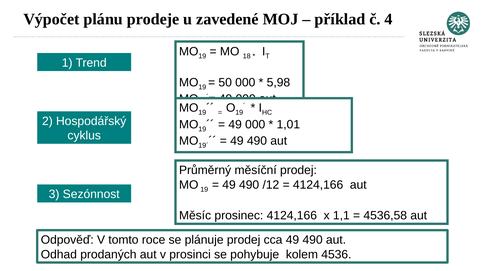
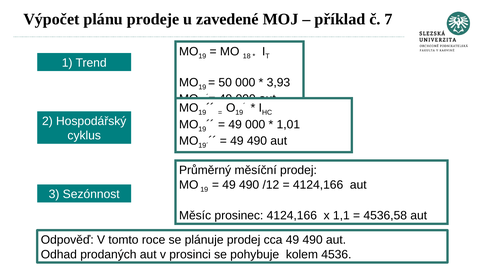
4: 4 -> 7 (389, 19)
5,98: 5,98 -> 3,93 (278, 82)
